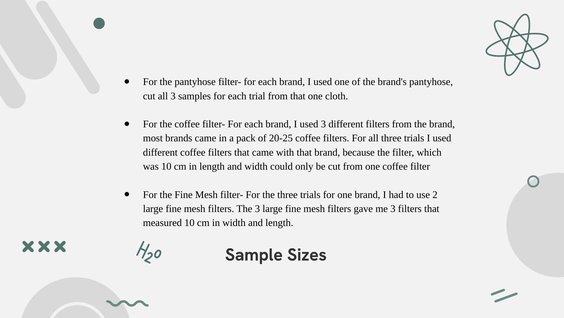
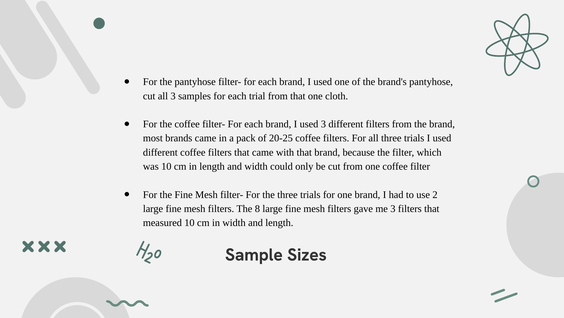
The 3: 3 -> 8 (257, 208)
